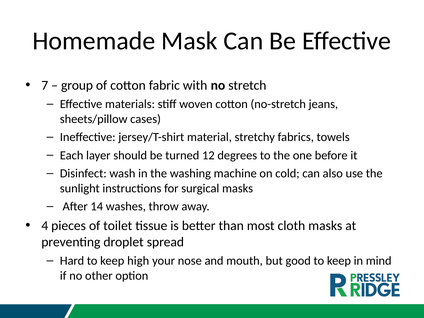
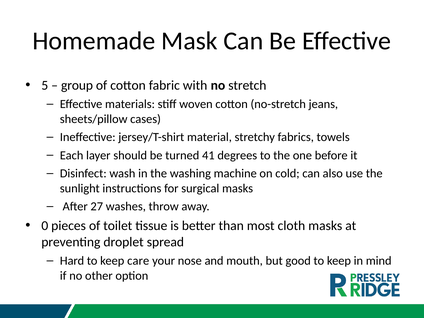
7: 7 -> 5 (45, 85)
12: 12 -> 41 (208, 155)
14: 14 -> 27 (97, 206)
4: 4 -> 0 (45, 226)
high: high -> care (138, 261)
